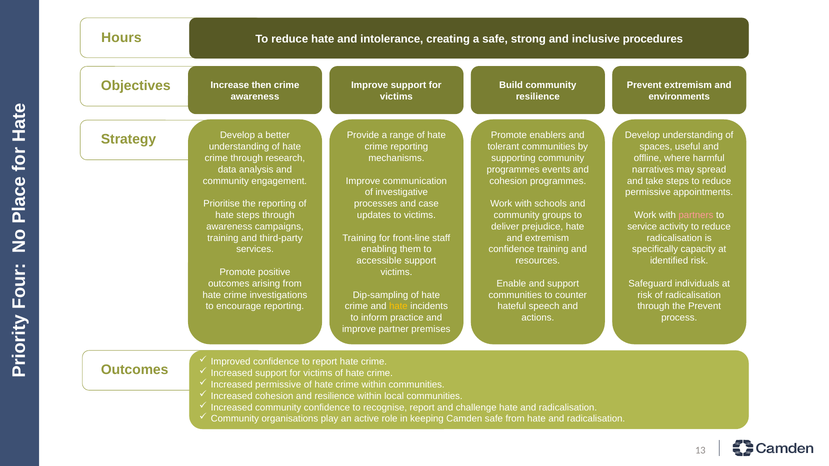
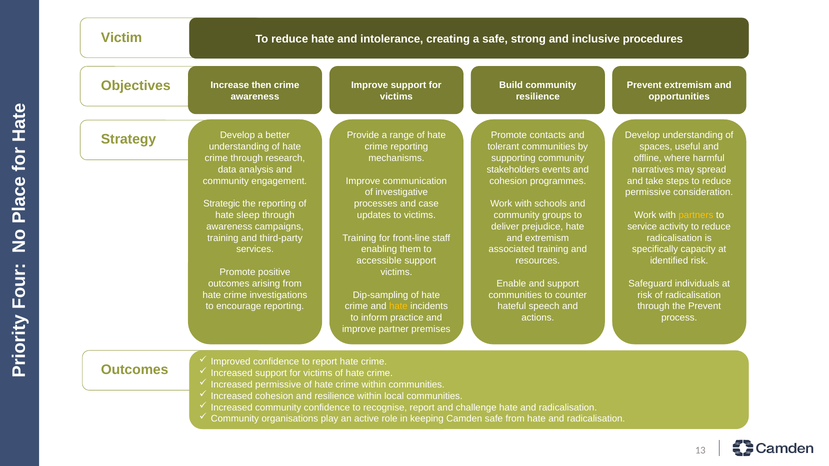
Hours: Hours -> Victim (122, 38)
environments: environments -> opportunities (679, 96)
enablers: enablers -> contacts (548, 135)
programmes: programmes -> stakeholders (513, 170)
appointments: appointments -> consideration (703, 192)
Prioritise: Prioritise -> Strategic (222, 204)
hate steps: steps -> sleep (248, 215)
partners colour: pink -> yellow (696, 215)
confidence: confidence -> associated (512, 249)
